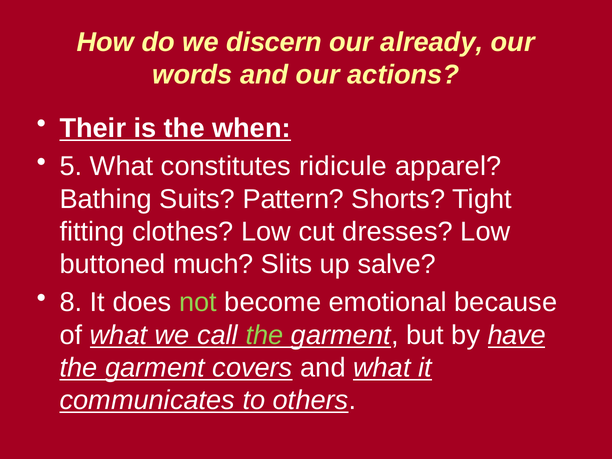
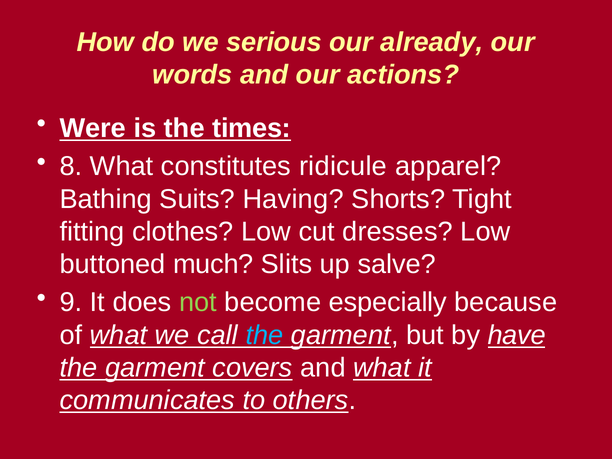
discern: discern -> serious (274, 42)
Their: Their -> Were (93, 128)
when: when -> times (252, 128)
5: 5 -> 8 (71, 166)
Pattern: Pattern -> Having (293, 199)
8: 8 -> 9 (71, 303)
emotional: emotional -> especially (388, 303)
the colour: light green -> light blue (264, 335)
